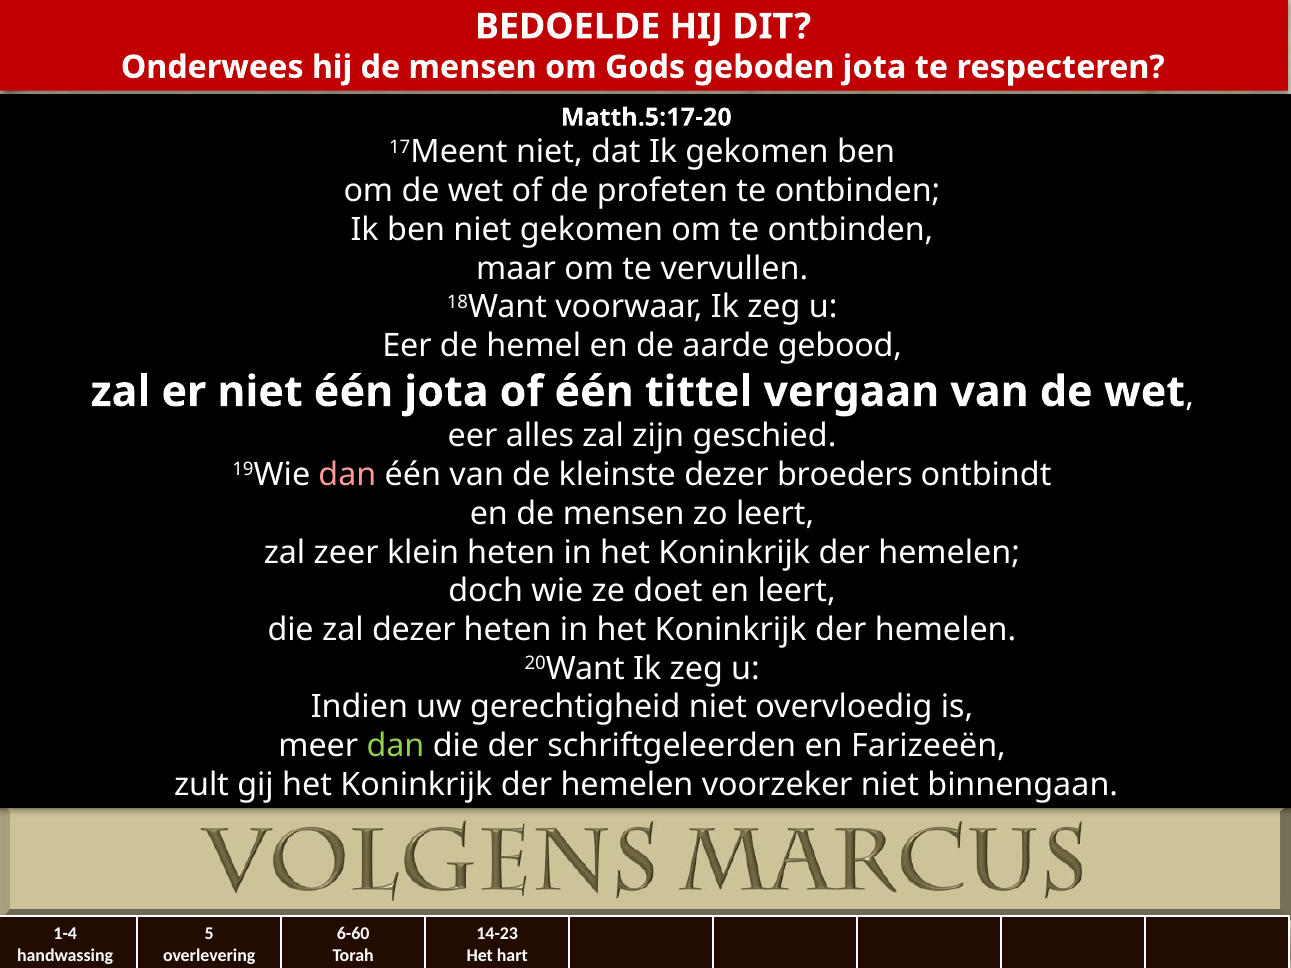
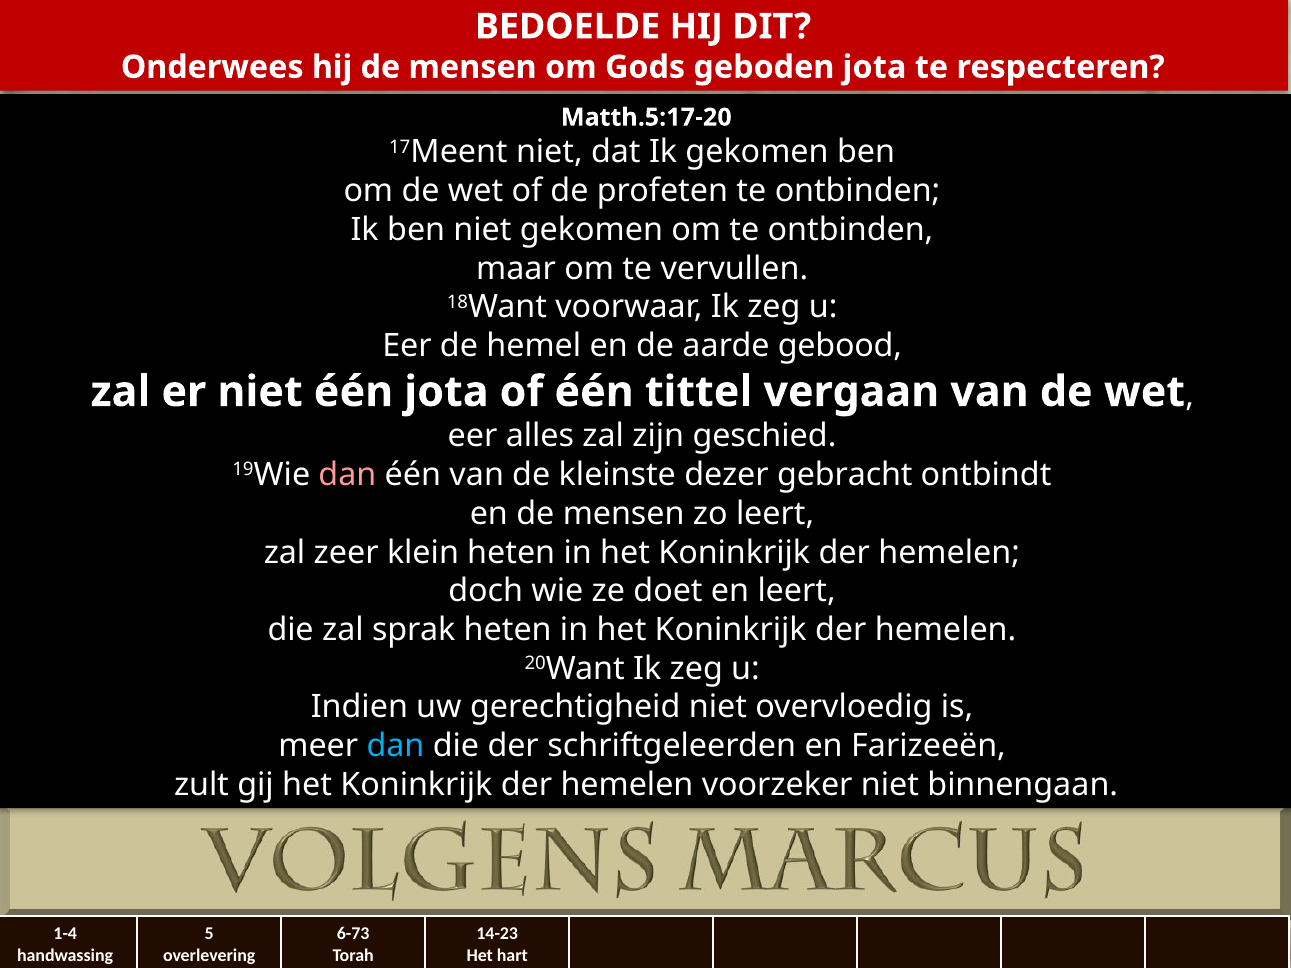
broeders: broeders -> gebracht (845, 475)
zal dezer: dezer -> sprak (414, 630)
dan colour: light green -> light blue (395, 746)
6-60: 6-60 -> 6-73 (353, 934)
